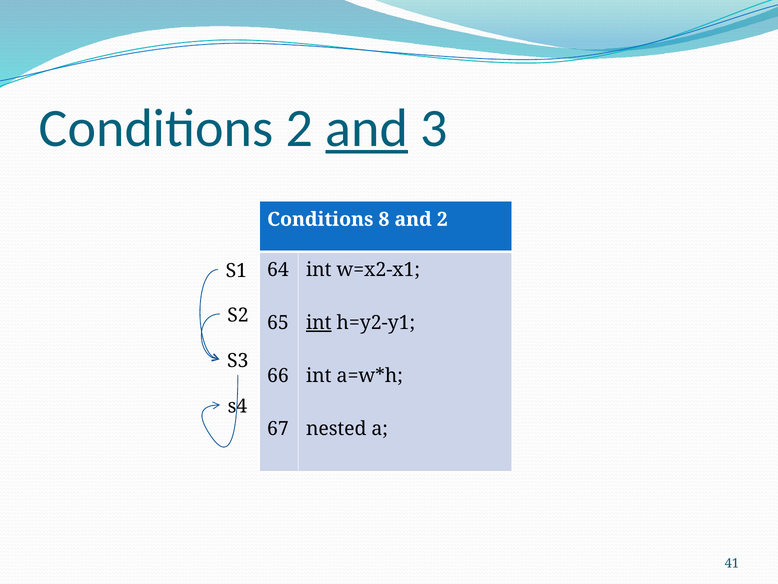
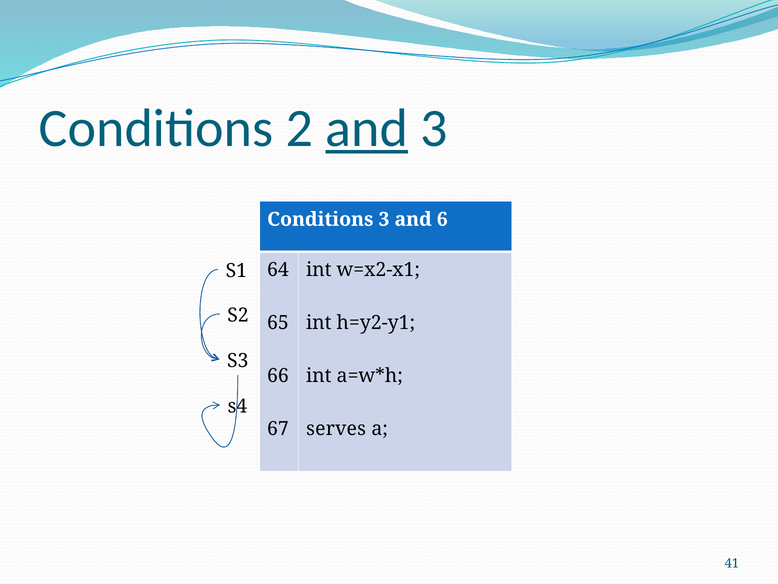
Conditions 8: 8 -> 3 (384, 219)
and 2: 2 -> 6 (442, 219)
int underline: present -> none (319, 323)
nested: nested -> serves (336, 428)
